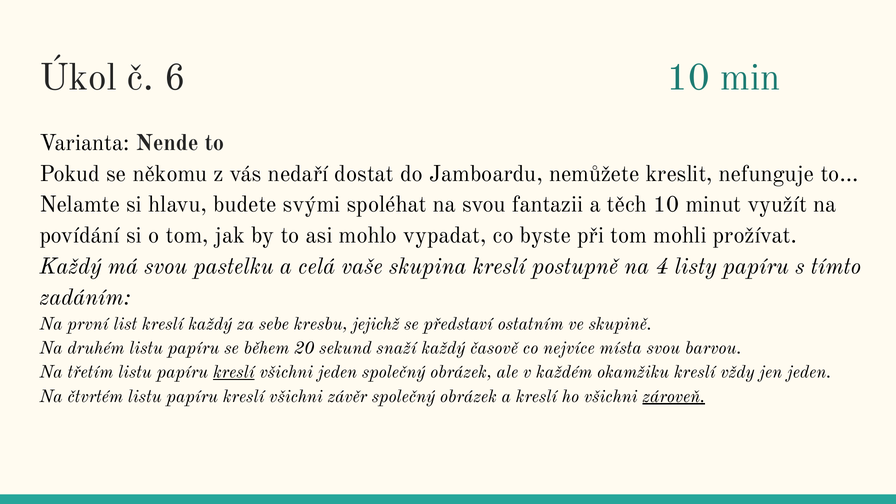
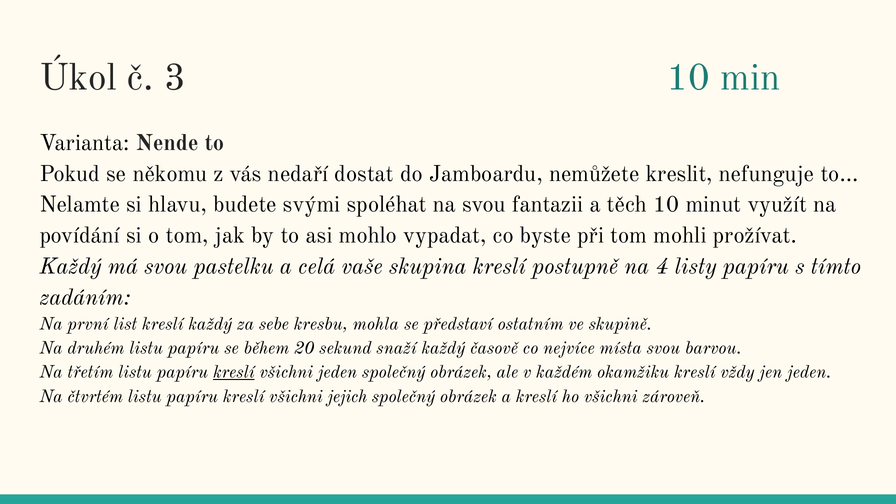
6: 6 -> 3 (175, 78)
jejichž: jejichž -> mohla (376, 324)
závěr: závěr -> jejich (347, 396)
zároveň underline: present -> none (674, 396)
